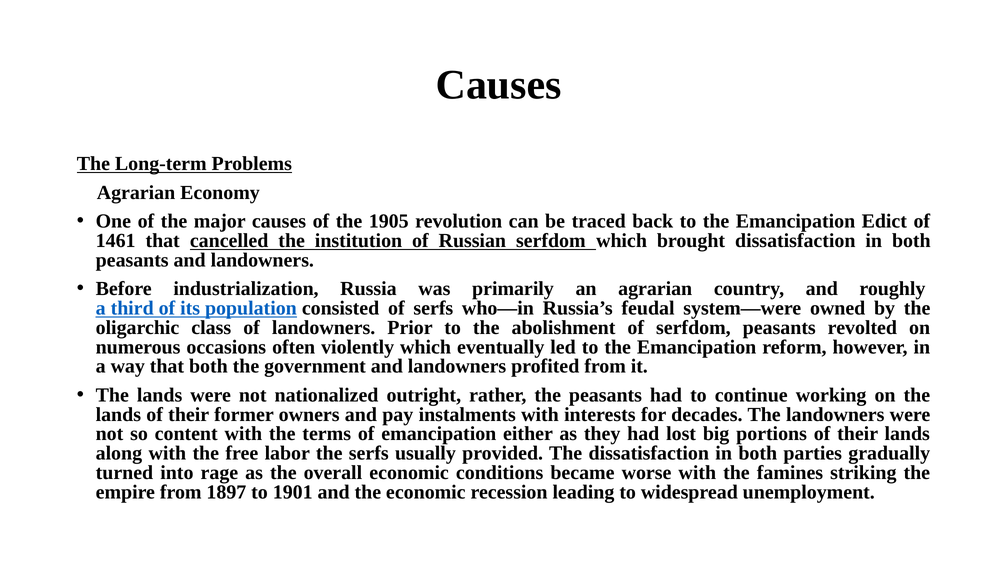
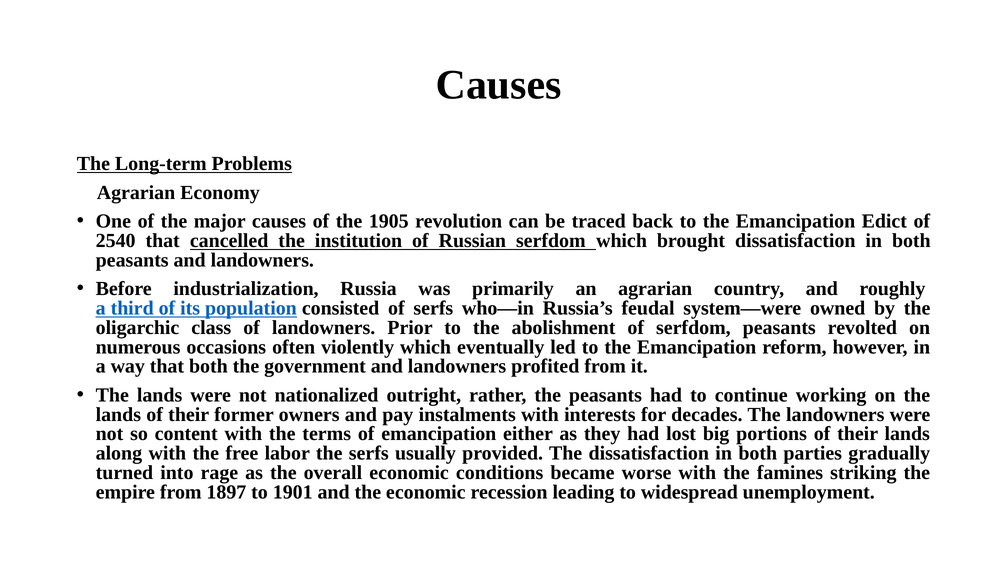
1461: 1461 -> 2540 (116, 241)
